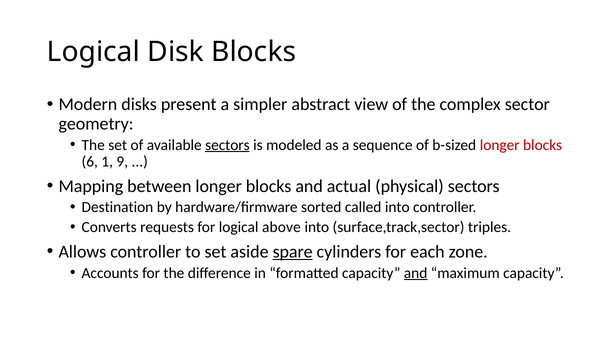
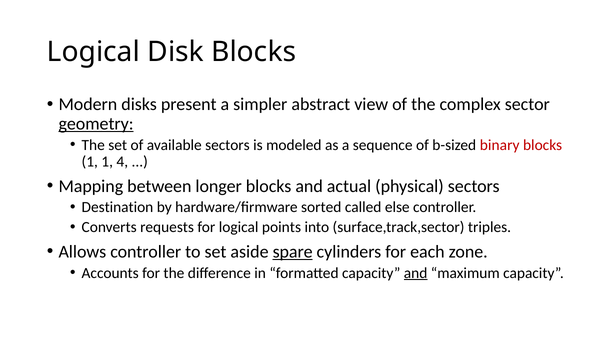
geometry underline: none -> present (96, 124)
sectors underline: present -> none (227, 145)
b-sized longer: longer -> binary (500, 145)
6: 6 -> 1 (90, 161)
9: 9 -> 4 (122, 161)
called into: into -> else (397, 207)
above: above -> points (282, 227)
